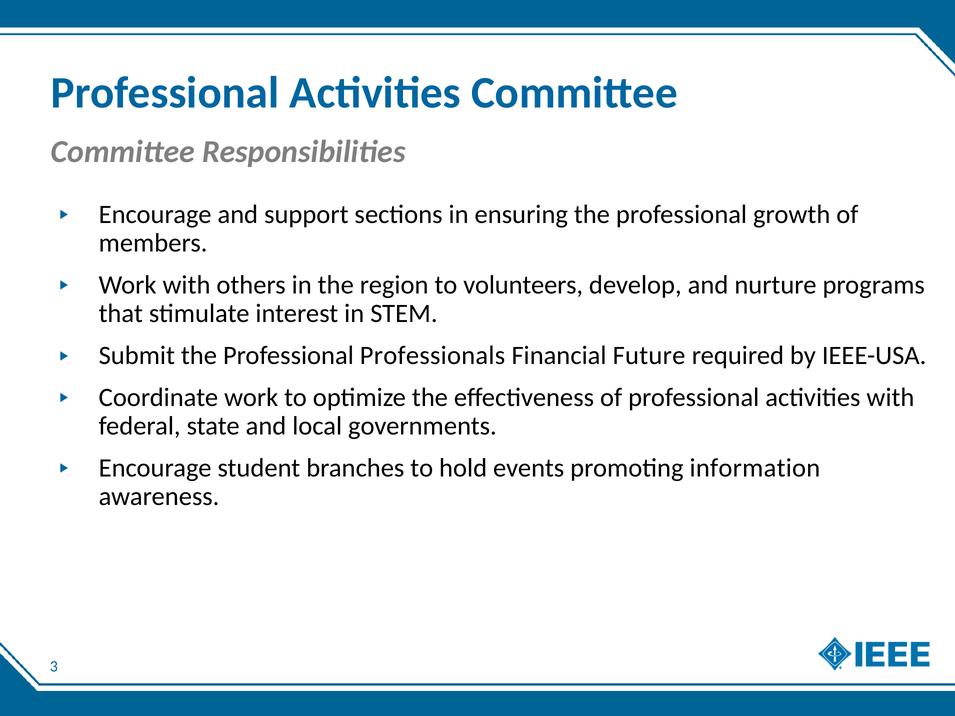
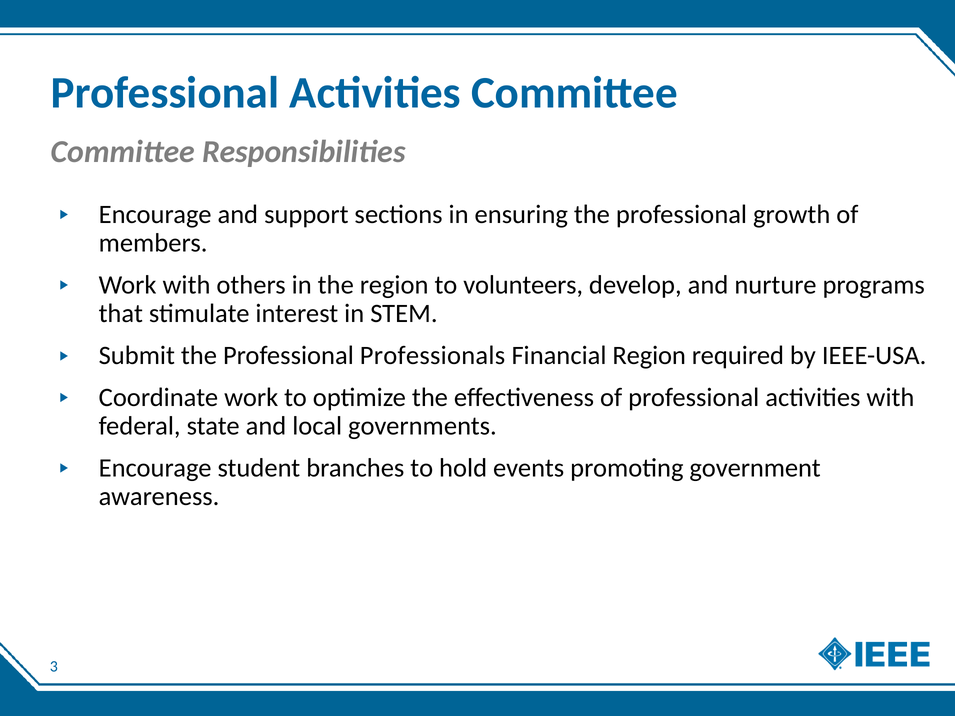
Financial Future: Future -> Region (649, 356)
information: information -> government (755, 468)
